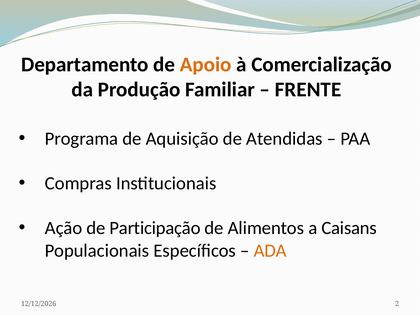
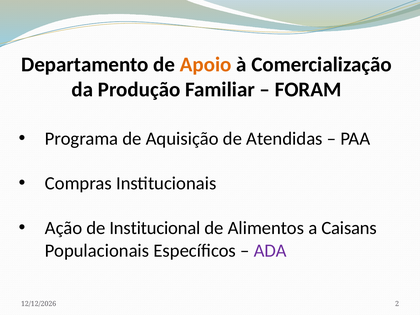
FRENTE: FRENTE -> FORAM (308, 90)
Participação: Participação -> Institucional (155, 228)
ADA colour: orange -> purple (270, 251)
